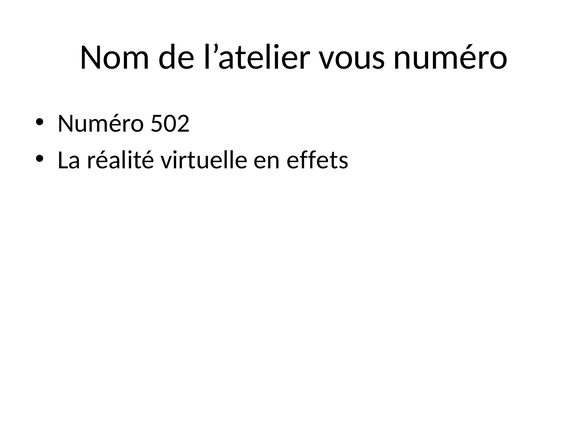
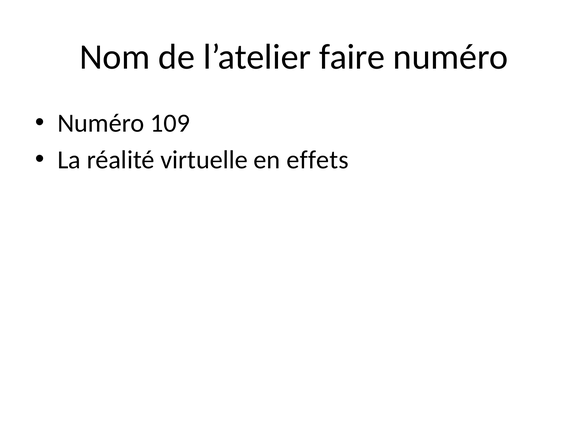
vous: vous -> faire (352, 57)
502: 502 -> 109 (170, 123)
